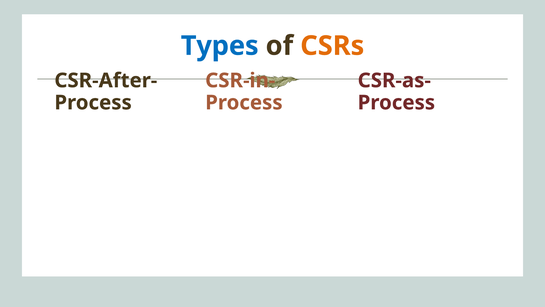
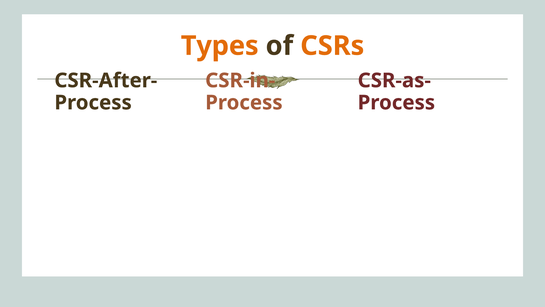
Types colour: blue -> orange (220, 46)
